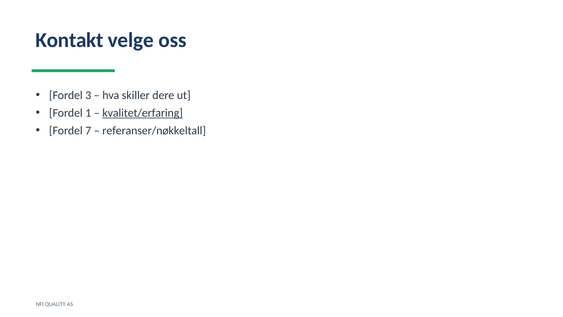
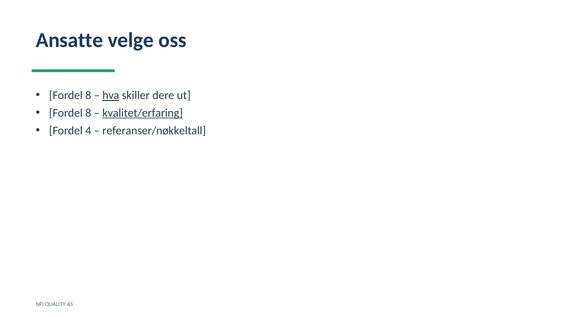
Kontakt: Kontakt -> Ansatte (69, 40)
3: 3 -> 8 (88, 95)
hva underline: none -> present (111, 95)
1: 1 -> 8 (88, 113)
7: 7 -> 4 (88, 131)
